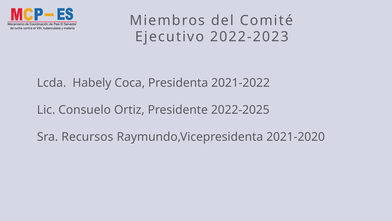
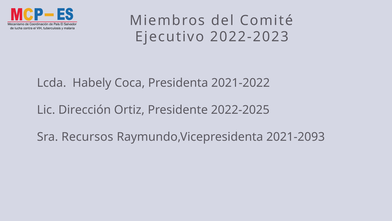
Consuelo: Consuelo -> Dirección (85, 110)
2021-2020: 2021-2020 -> 2021-2093 (296, 137)
